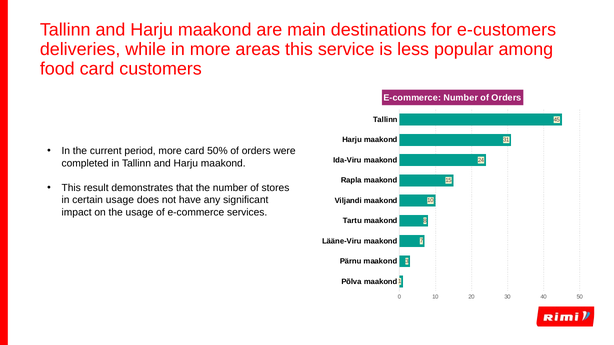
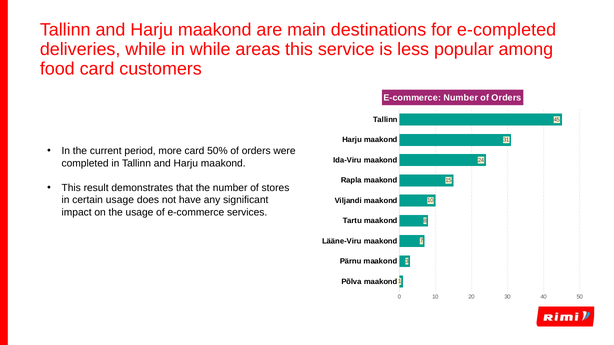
e-customers: e-customers -> e-completed (507, 30)
in more: more -> while (210, 49)
